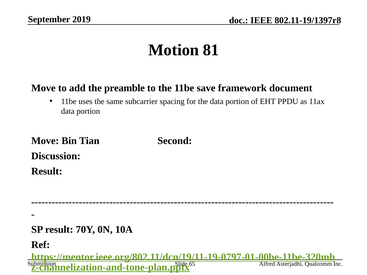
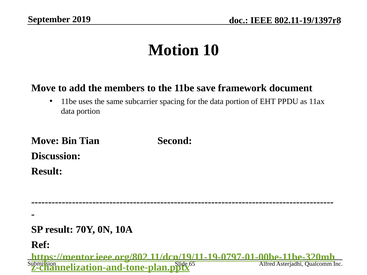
81: 81 -> 10 (211, 50)
preamble: preamble -> members (124, 88)
